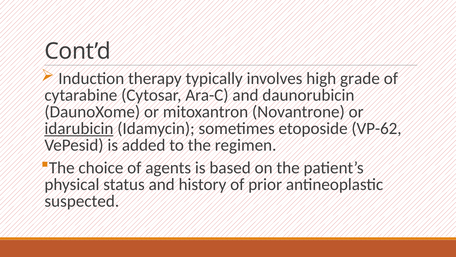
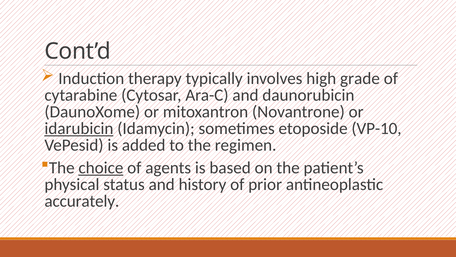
VP-62: VP-62 -> VP-10 (377, 128)
choice underline: none -> present (101, 167)
suspected: suspected -> accurately (82, 201)
